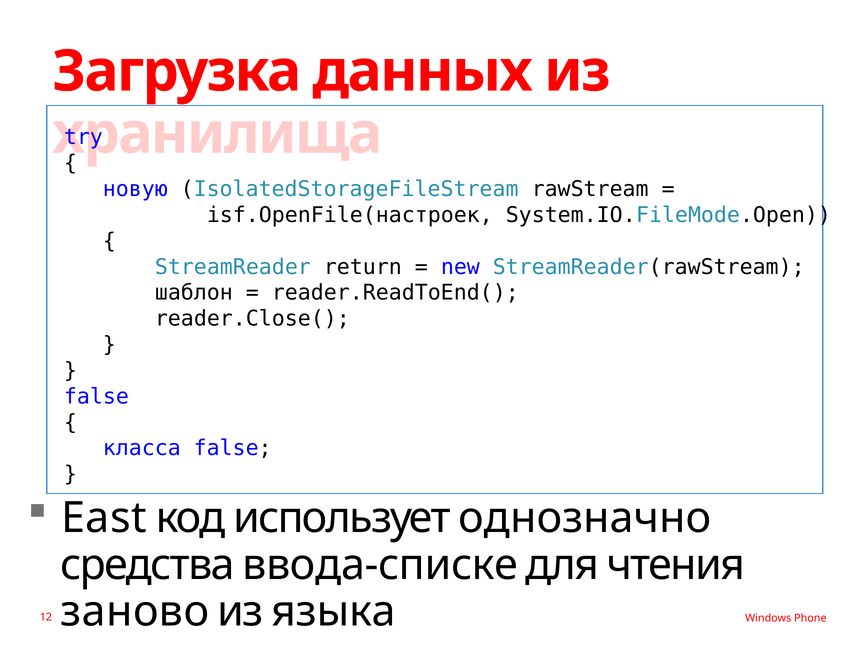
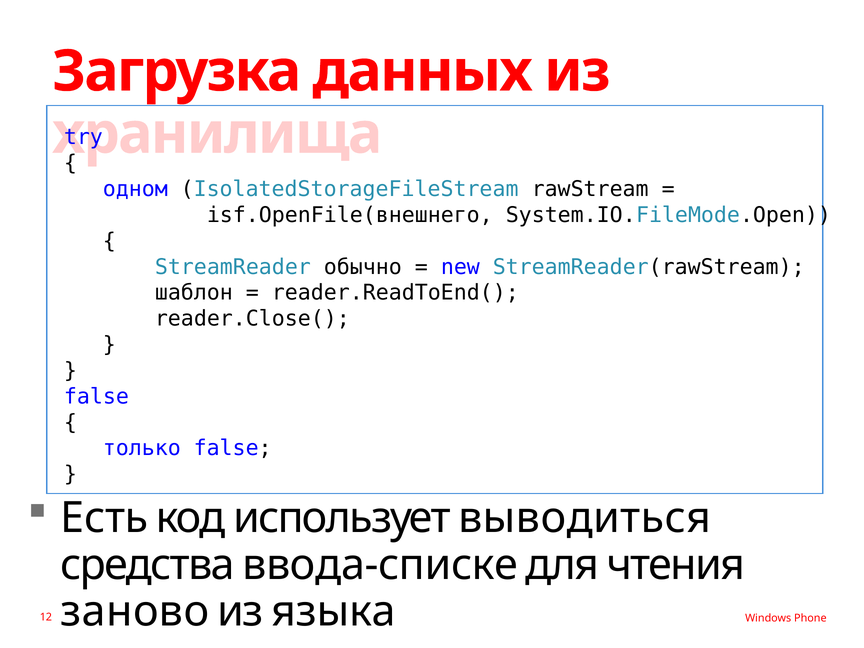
новую: новую -> одном (135, 189)
isf.OpenFile(настроек: isf.OpenFile(настроек -> isf.OpenFile(внешнего (350, 215)
return: return -> обычно (363, 267)
класса: класса -> только (142, 448)
East: East -> Есть (104, 518)
однозначно: однозначно -> выводиться (585, 518)
